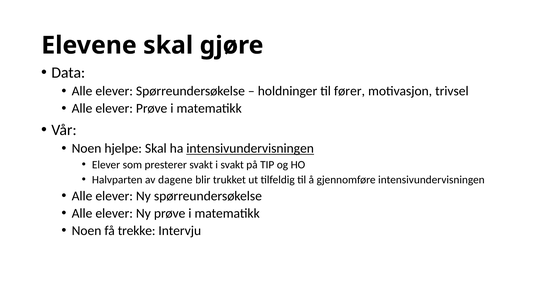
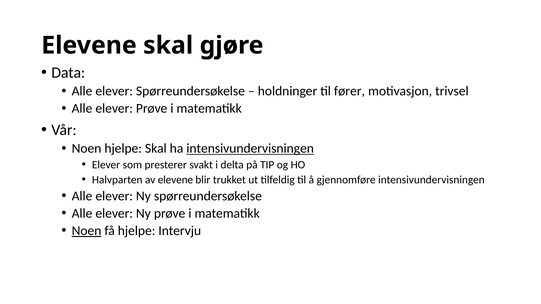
i svakt: svakt -> delta (232, 165)
av dagene: dagene -> elevene (175, 180)
Noen underline: none -> present (87, 231)
få trekke: trekke -> hjelpe (137, 231)
